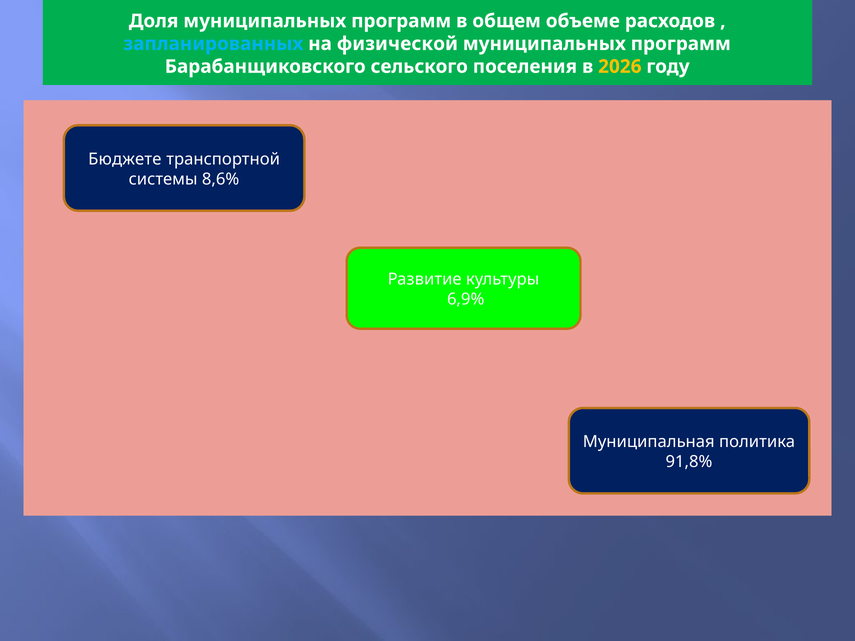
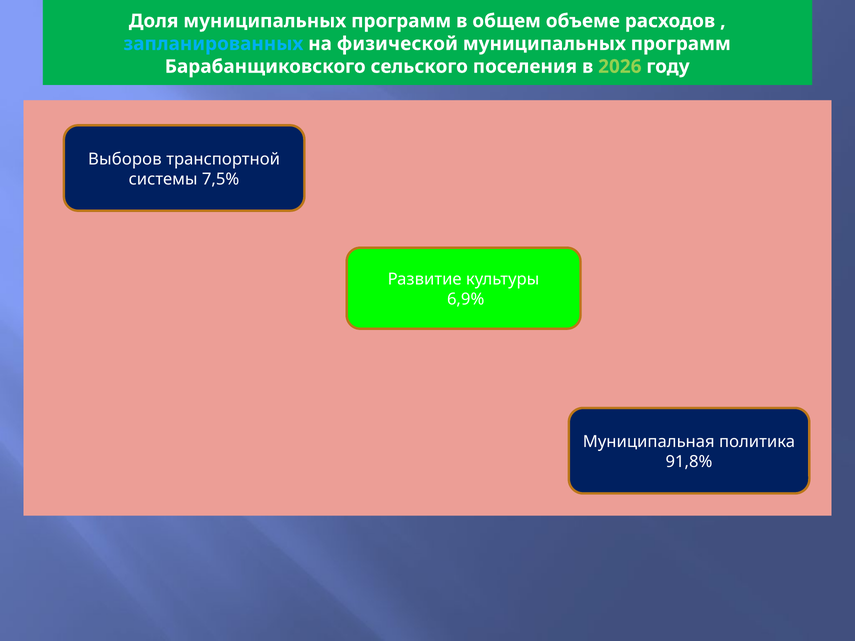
2026 colour: yellow -> light green (620, 67)
Бюджете: Бюджете -> Выборов (125, 159)
8,6%: 8,6% -> 7,5% (221, 179)
